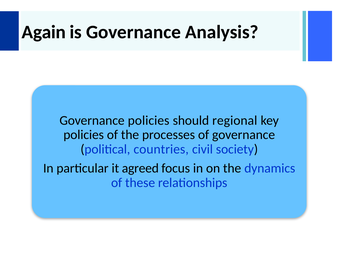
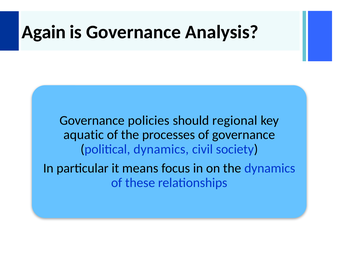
policies: policies -> aquatic (84, 135)
political countries: countries -> dynamics (161, 149)
agreed: agreed -> means (140, 168)
